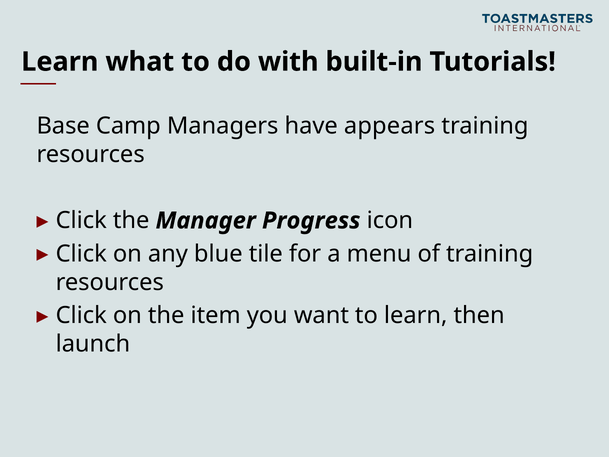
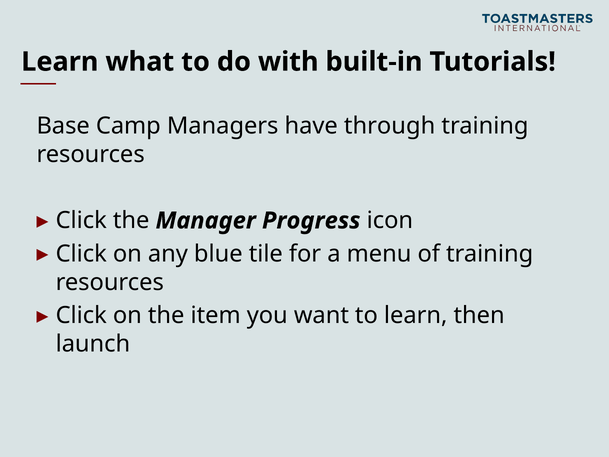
appears: appears -> through (390, 126)
